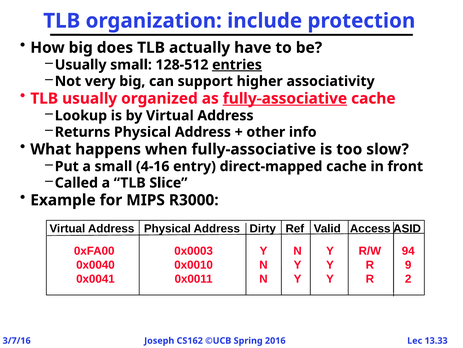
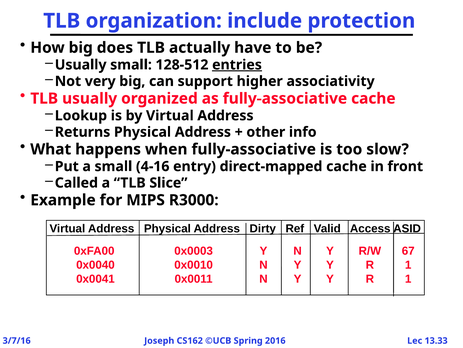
fully-associative underline: present -> none (285, 98)
94: 94 -> 67 (408, 251)
9: 9 -> 1 (408, 264)
2: 2 -> 1 (408, 278)
